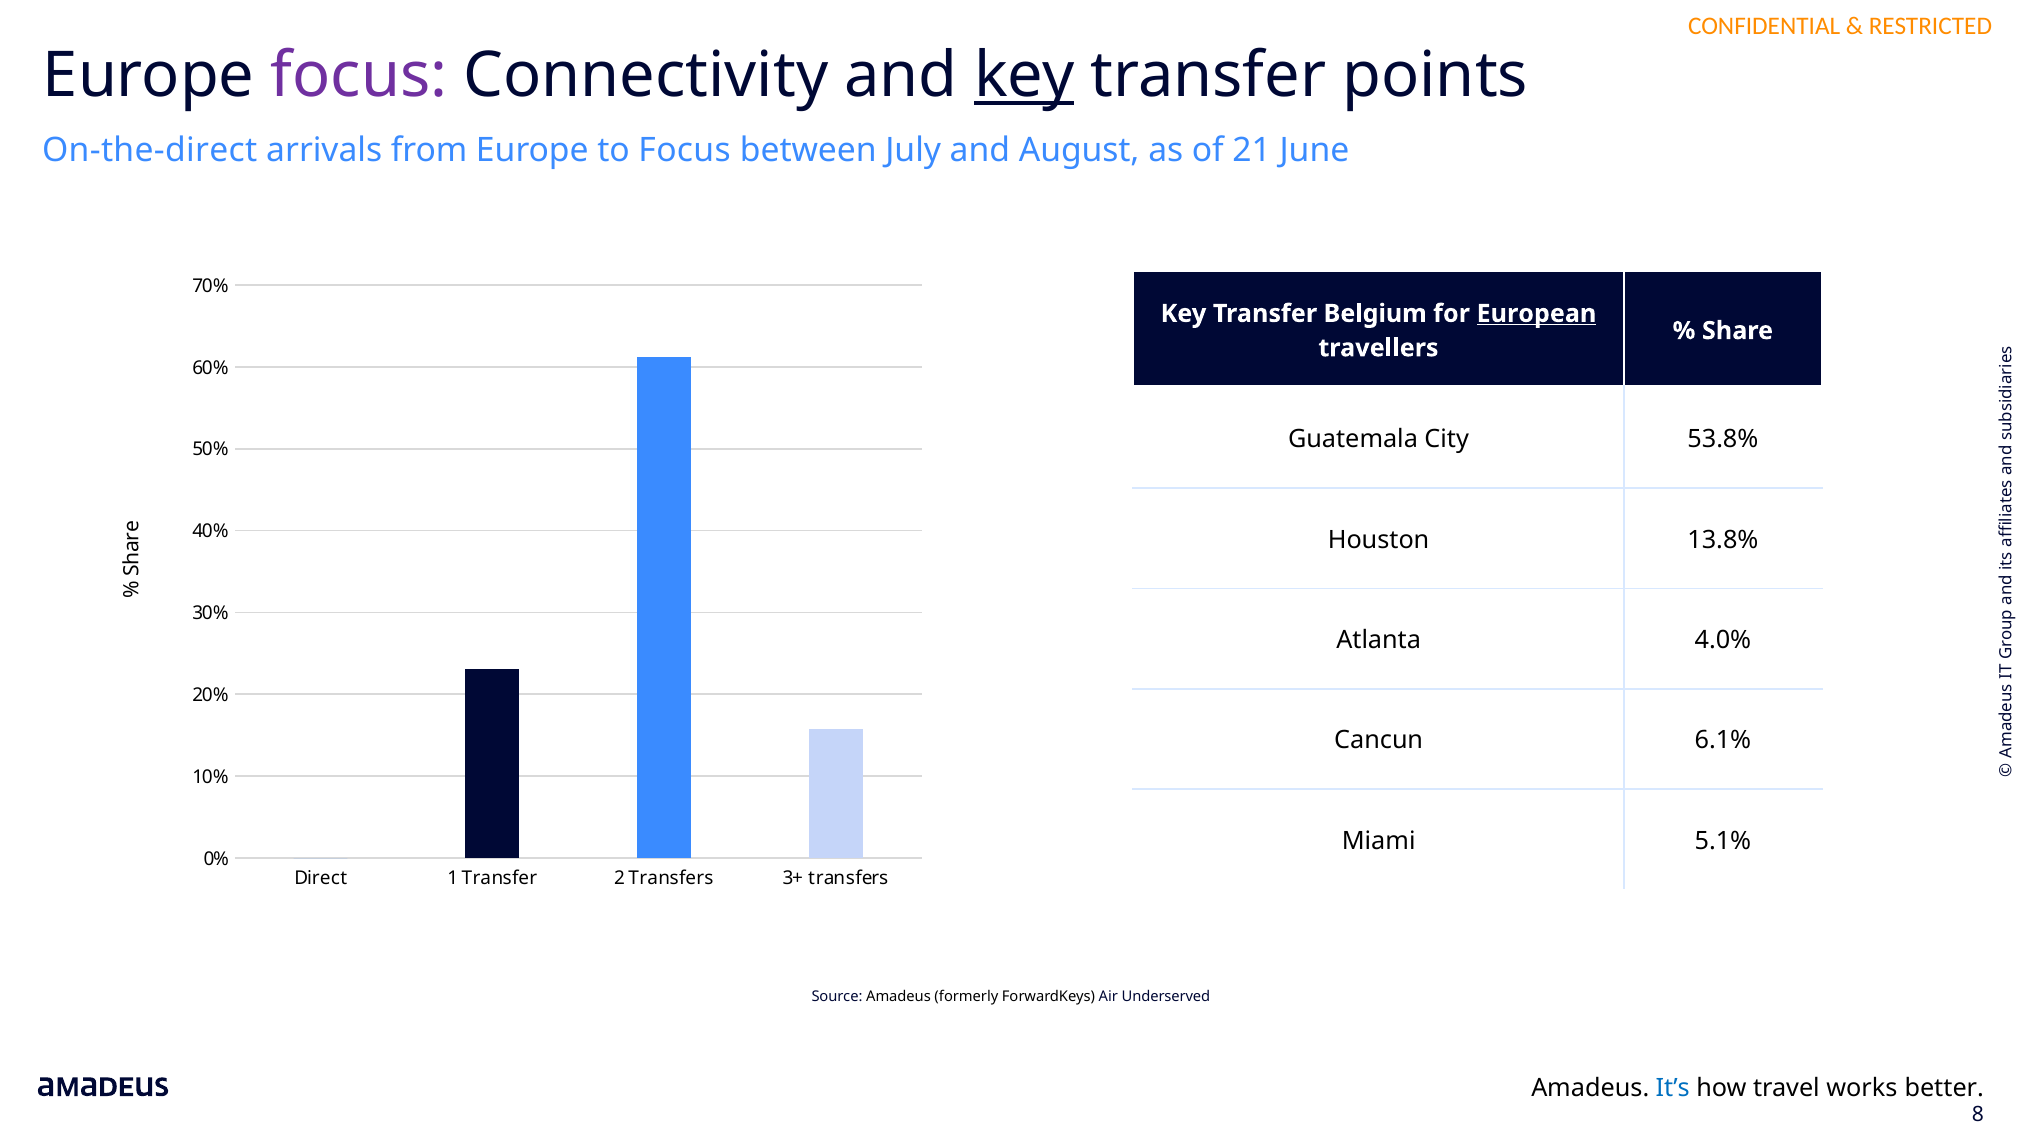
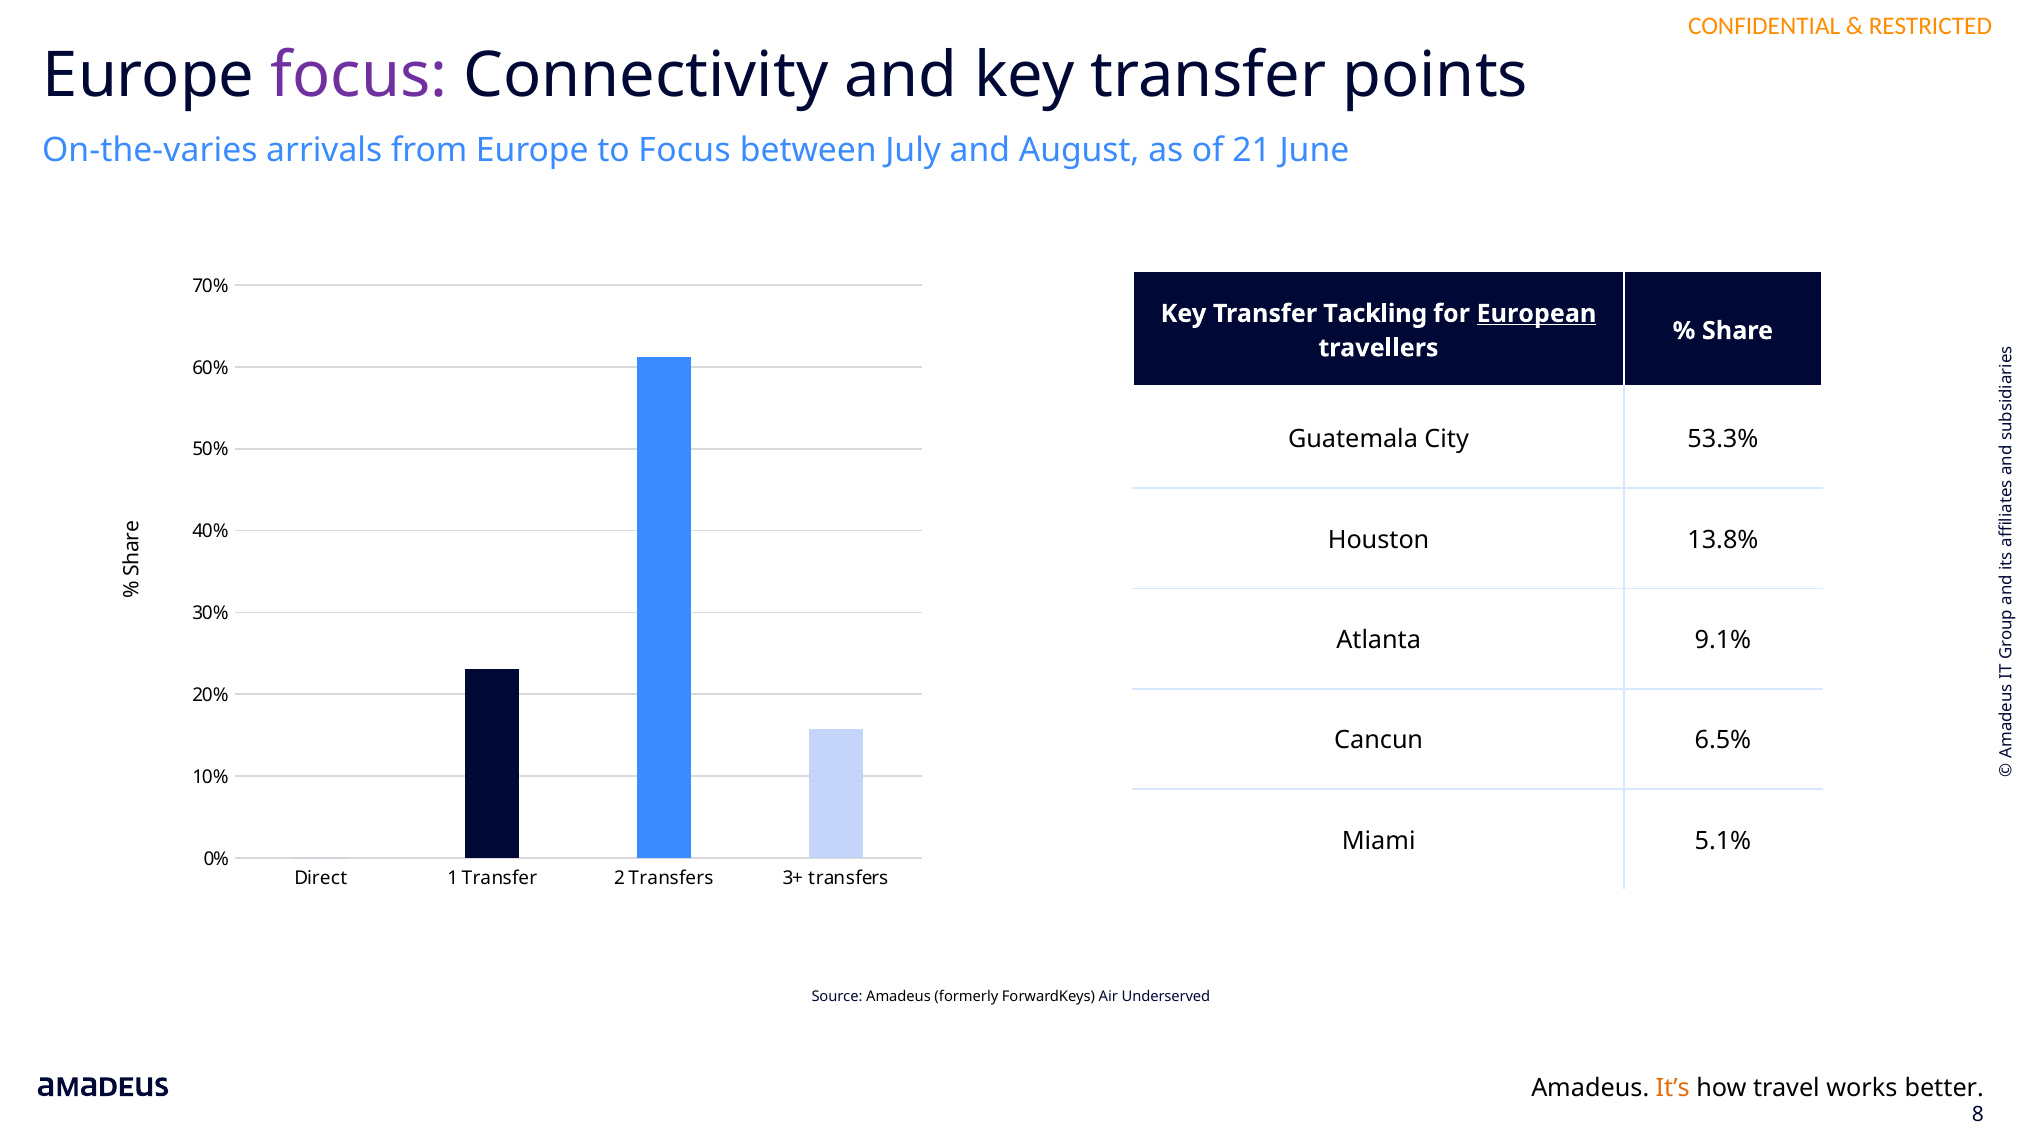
key underline: present -> none (1024, 75)
On-the-direct: On-the-direct -> On-the-varies (150, 151)
Belgium: Belgium -> Tackling (1375, 313)
53.8%: 53.8% -> 53.3% (1723, 439)
4.0%: 4.0% -> 9.1% (1723, 640)
6.1%: 6.1% -> 6.5% (1723, 740)
It’s colour: blue -> orange (1673, 1087)
